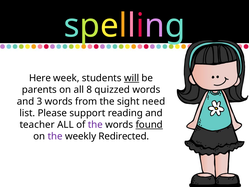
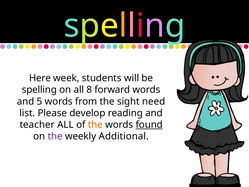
will underline: present -> none (132, 78)
parents: parents -> spelling (39, 90)
quizzed: quizzed -> forward (112, 90)
3: 3 -> 5 (40, 101)
support: support -> develop (87, 113)
the colour: purple -> orange (95, 125)
Redirected: Redirected -> Additional (124, 136)
